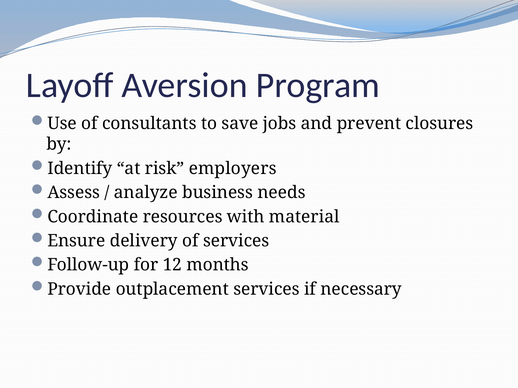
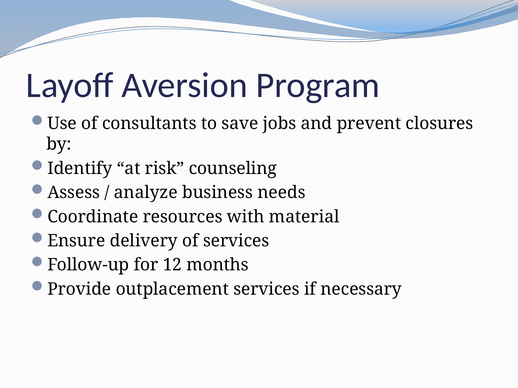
employers: employers -> counseling (233, 169)
